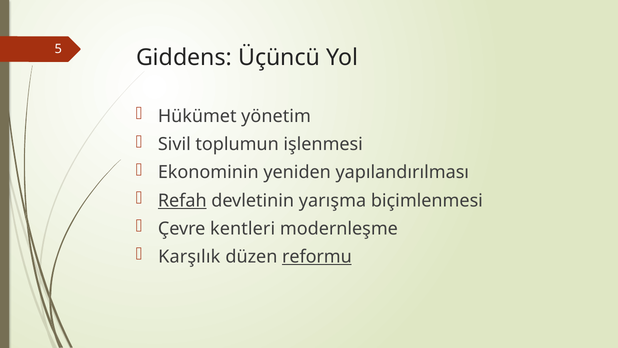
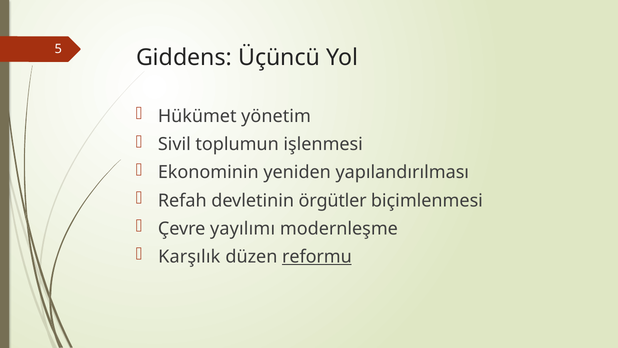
Refah underline: present -> none (182, 200)
yarışma: yarışma -> örgütler (333, 200)
kentleri: kentleri -> yayılımı (243, 228)
